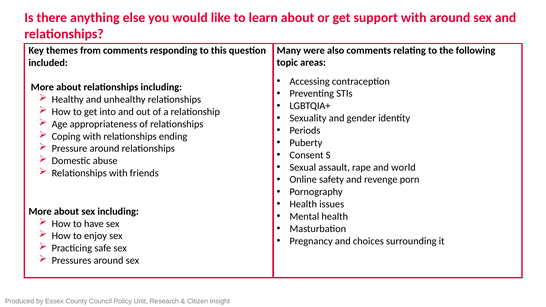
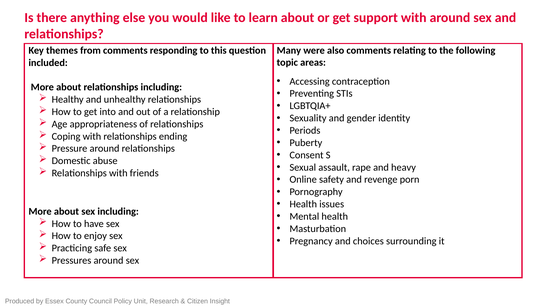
world: world -> heavy (404, 167)
